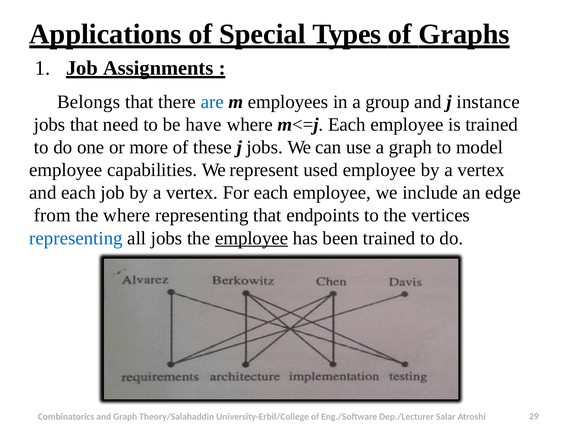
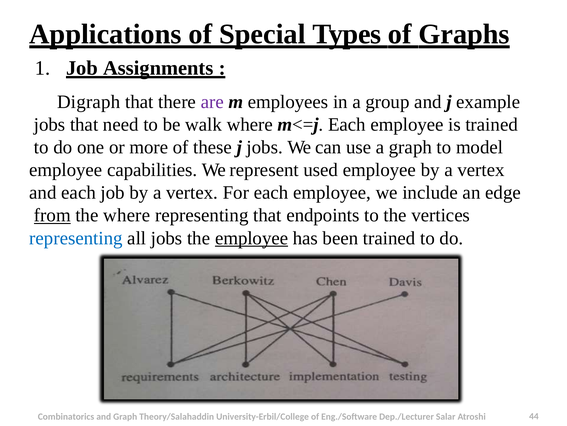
Belongs: Belongs -> Digraph (89, 102)
are colour: blue -> purple (212, 102)
instance: instance -> example (488, 102)
have: have -> walk (204, 124)
from underline: none -> present (52, 215)
29: 29 -> 44 (534, 416)
